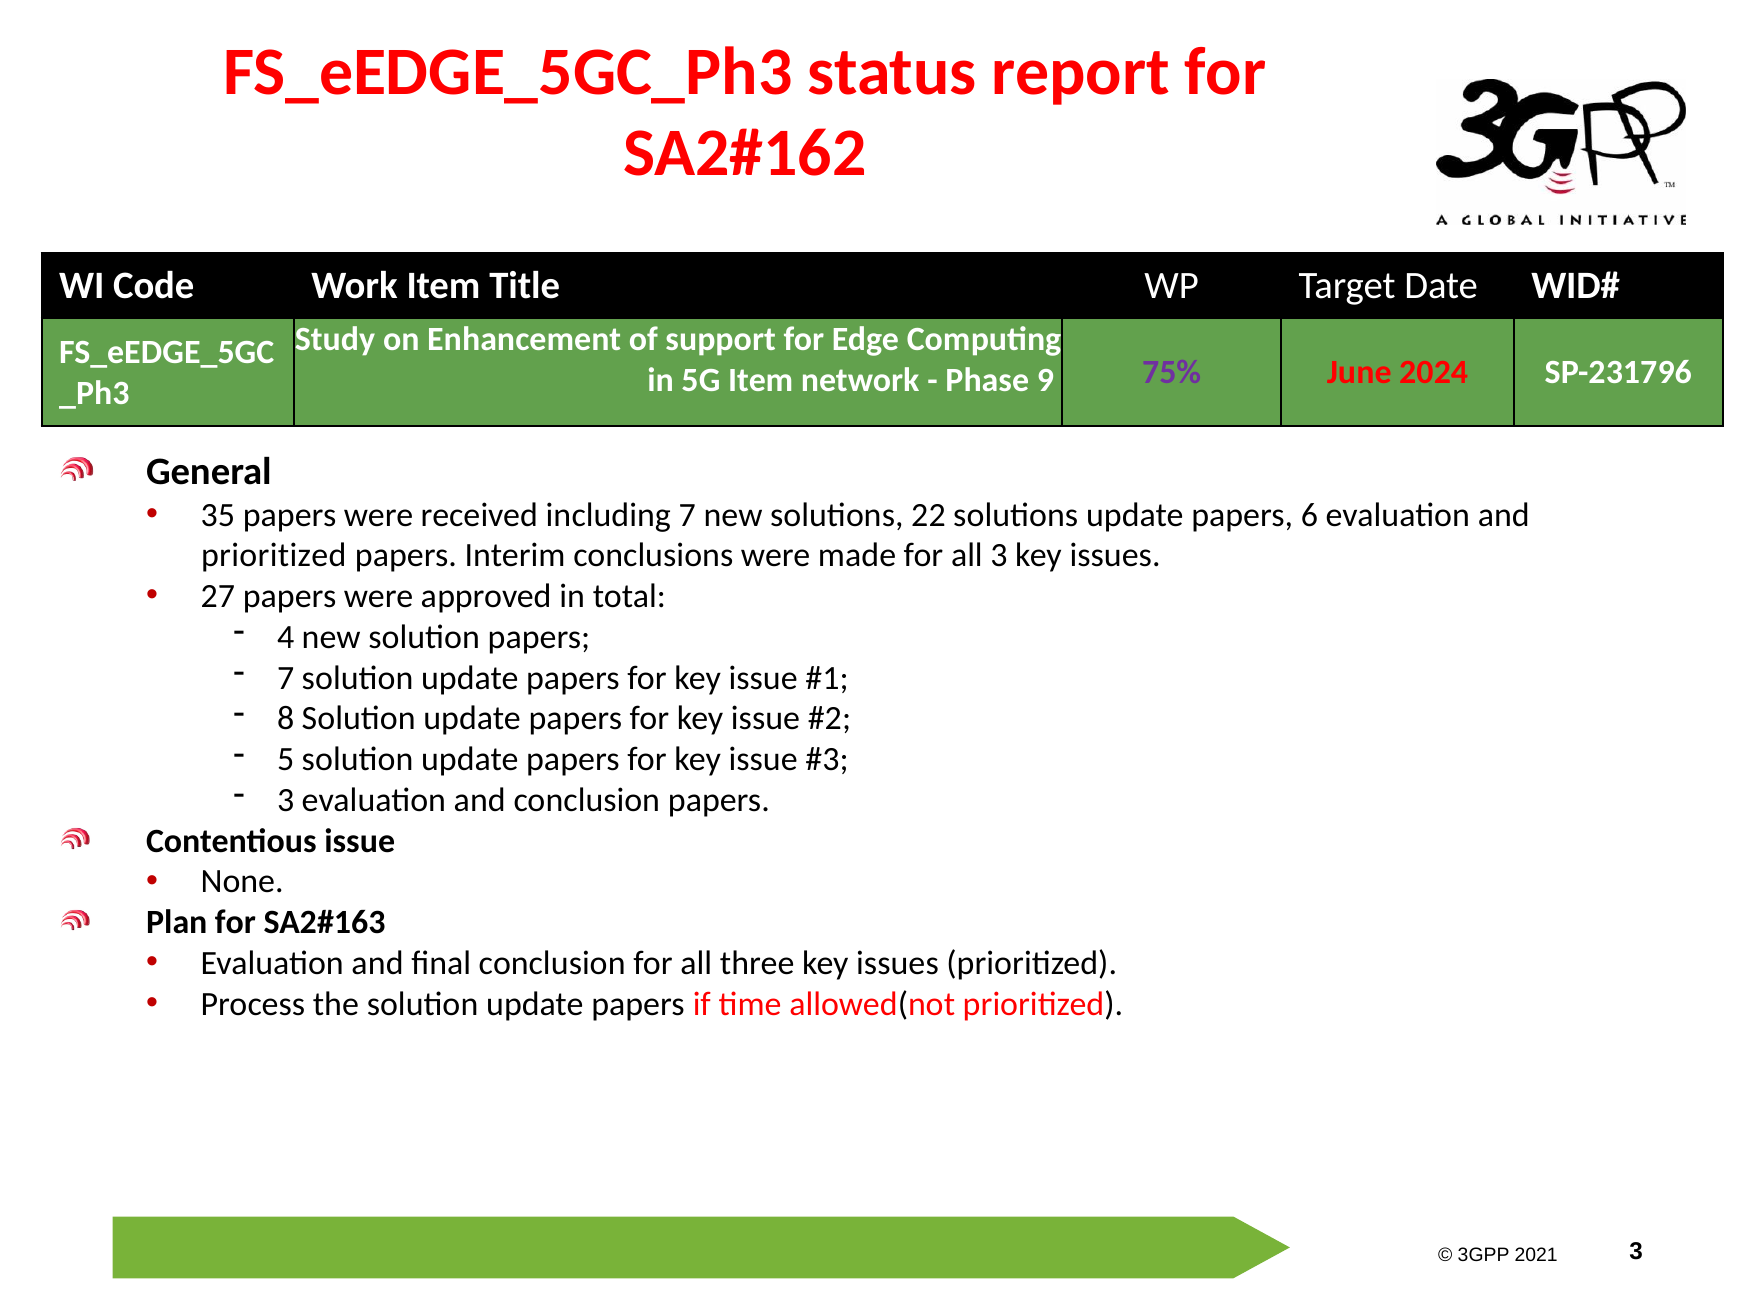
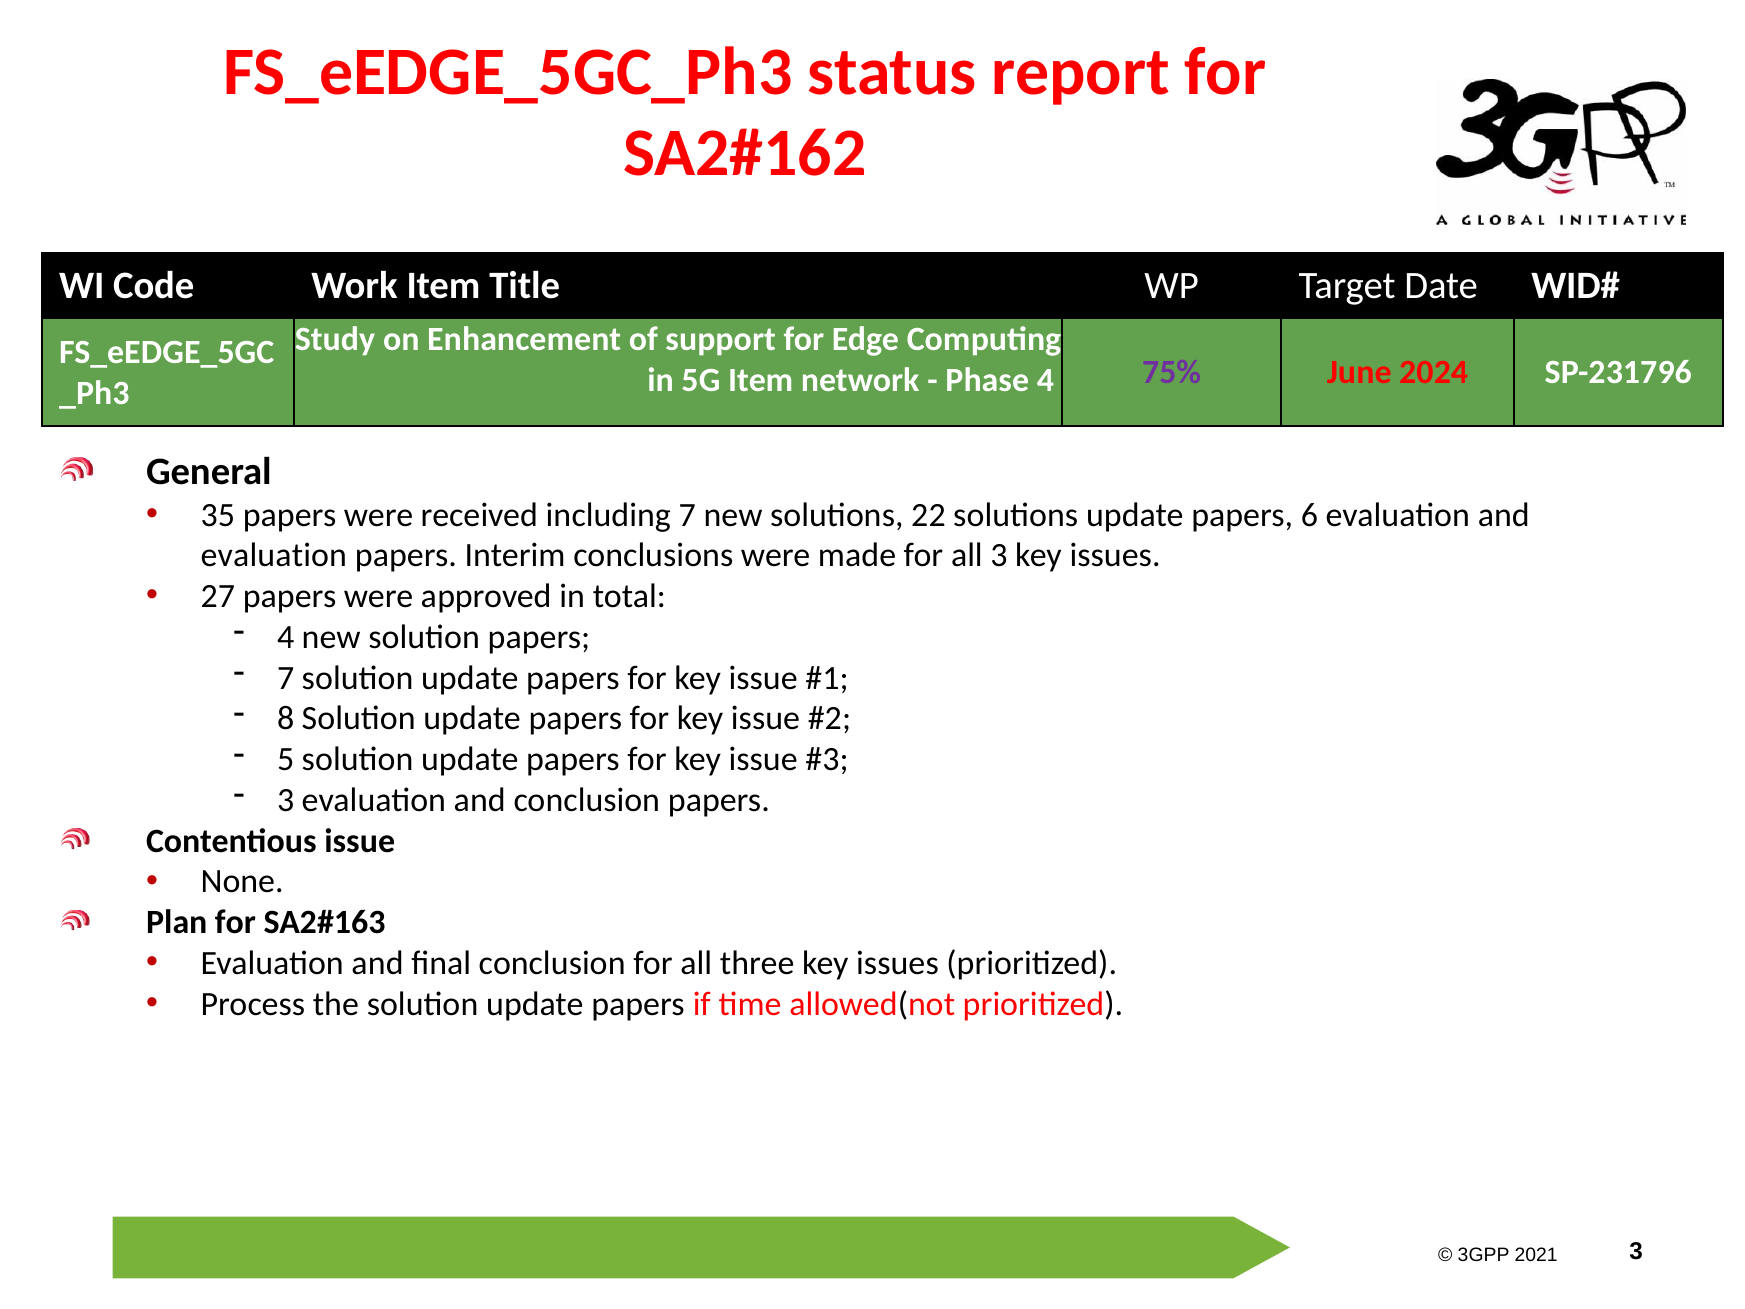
Phase 9: 9 -> 4 (1045, 381)
prioritized: prioritized -> evaluation (274, 556)
